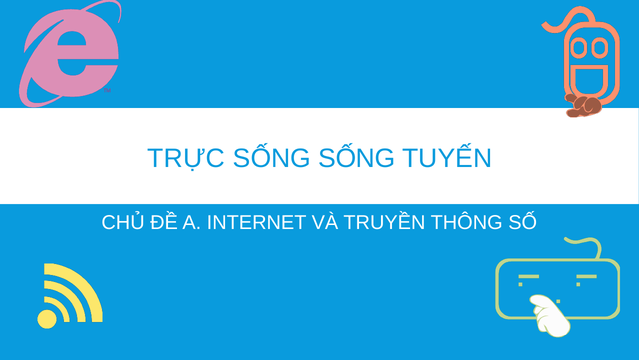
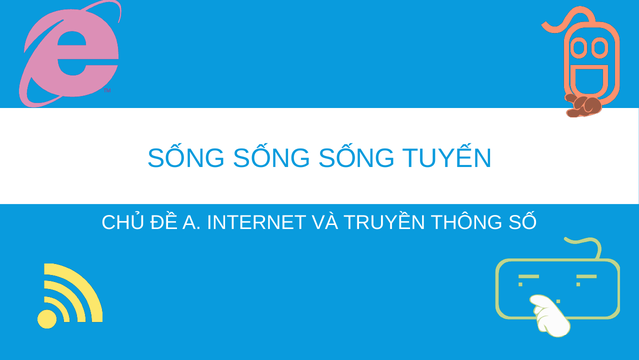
TRỰC: TRỰC -> SỐNG (186, 158)
